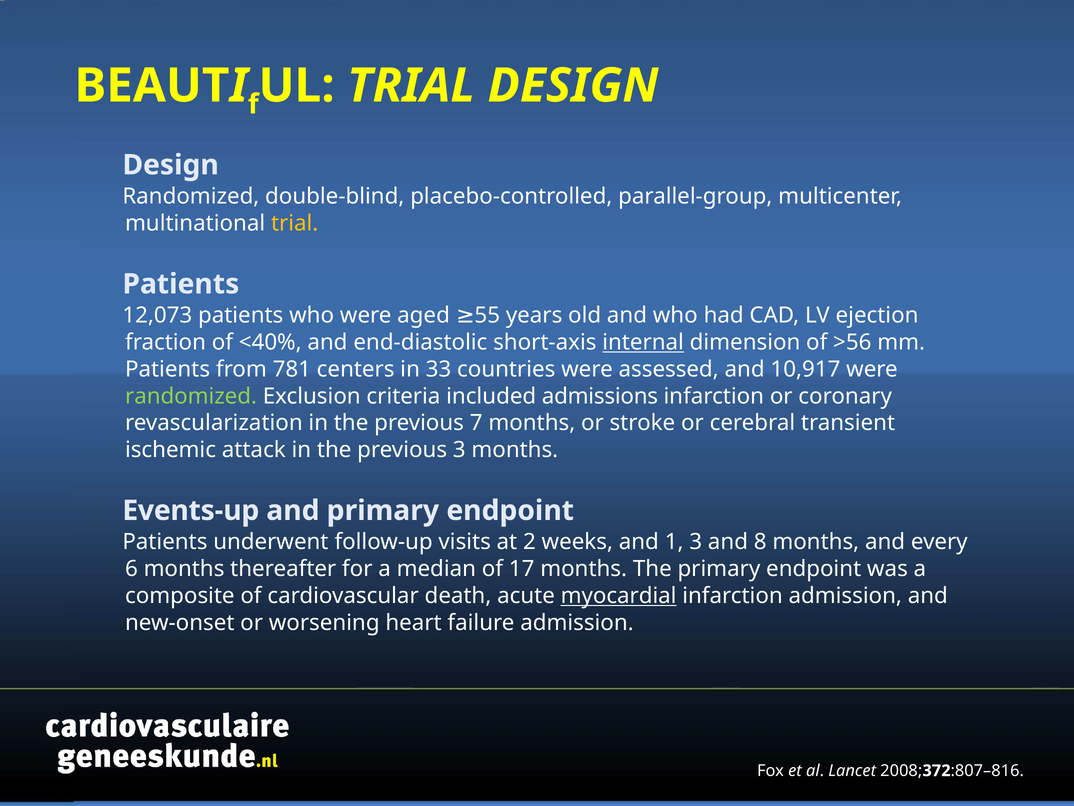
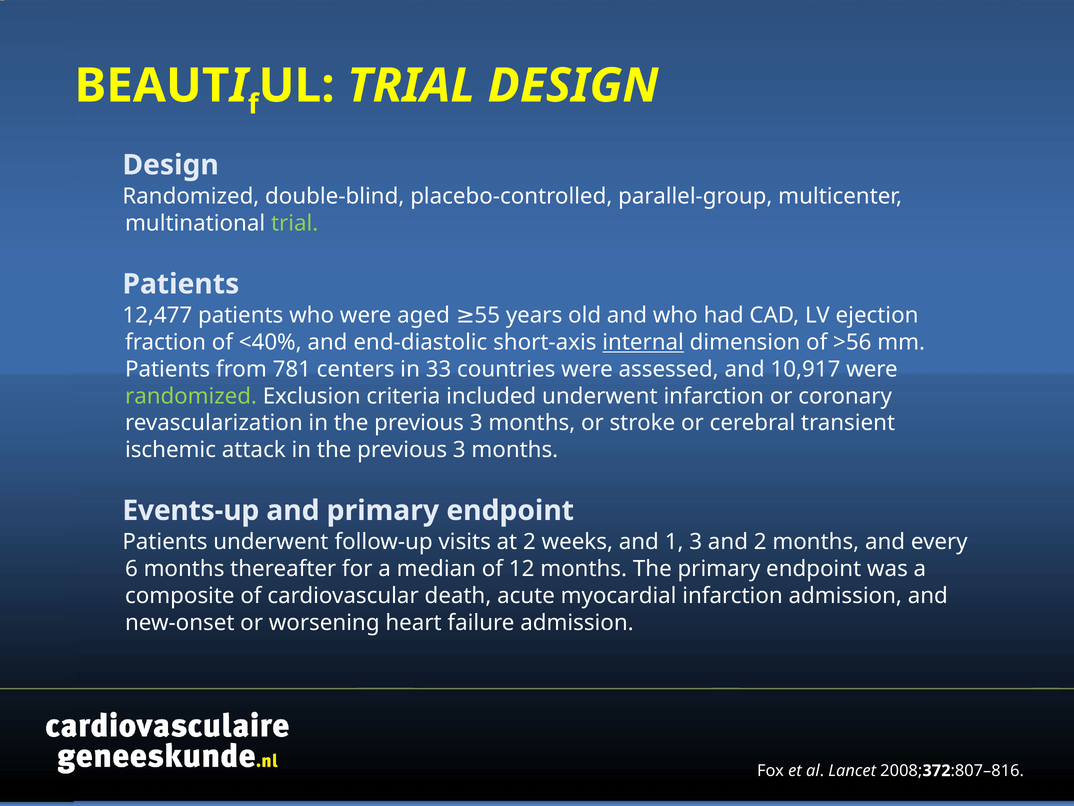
trial colour: yellow -> light green (295, 223)
12,073: 12,073 -> 12,477 (157, 315)
included admissions: admissions -> underwent (600, 396)
7: 7 -> 3 (476, 423)
and 8: 8 -> 2 (760, 542)
17: 17 -> 12 (522, 569)
myocardial underline: present -> none (619, 595)
